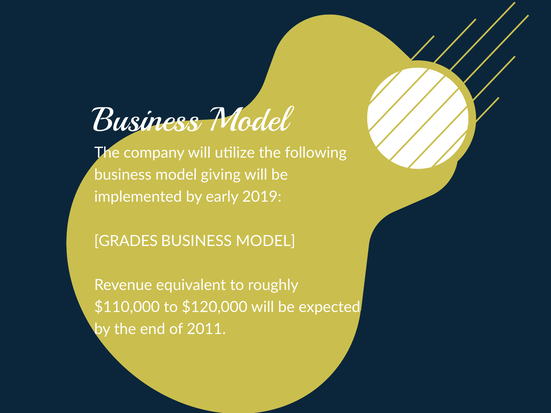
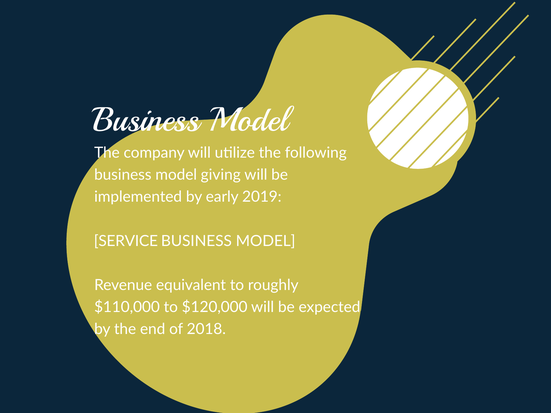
GRADES: GRADES -> SERVICE (126, 241)
2011: 2011 -> 2018 (206, 329)
